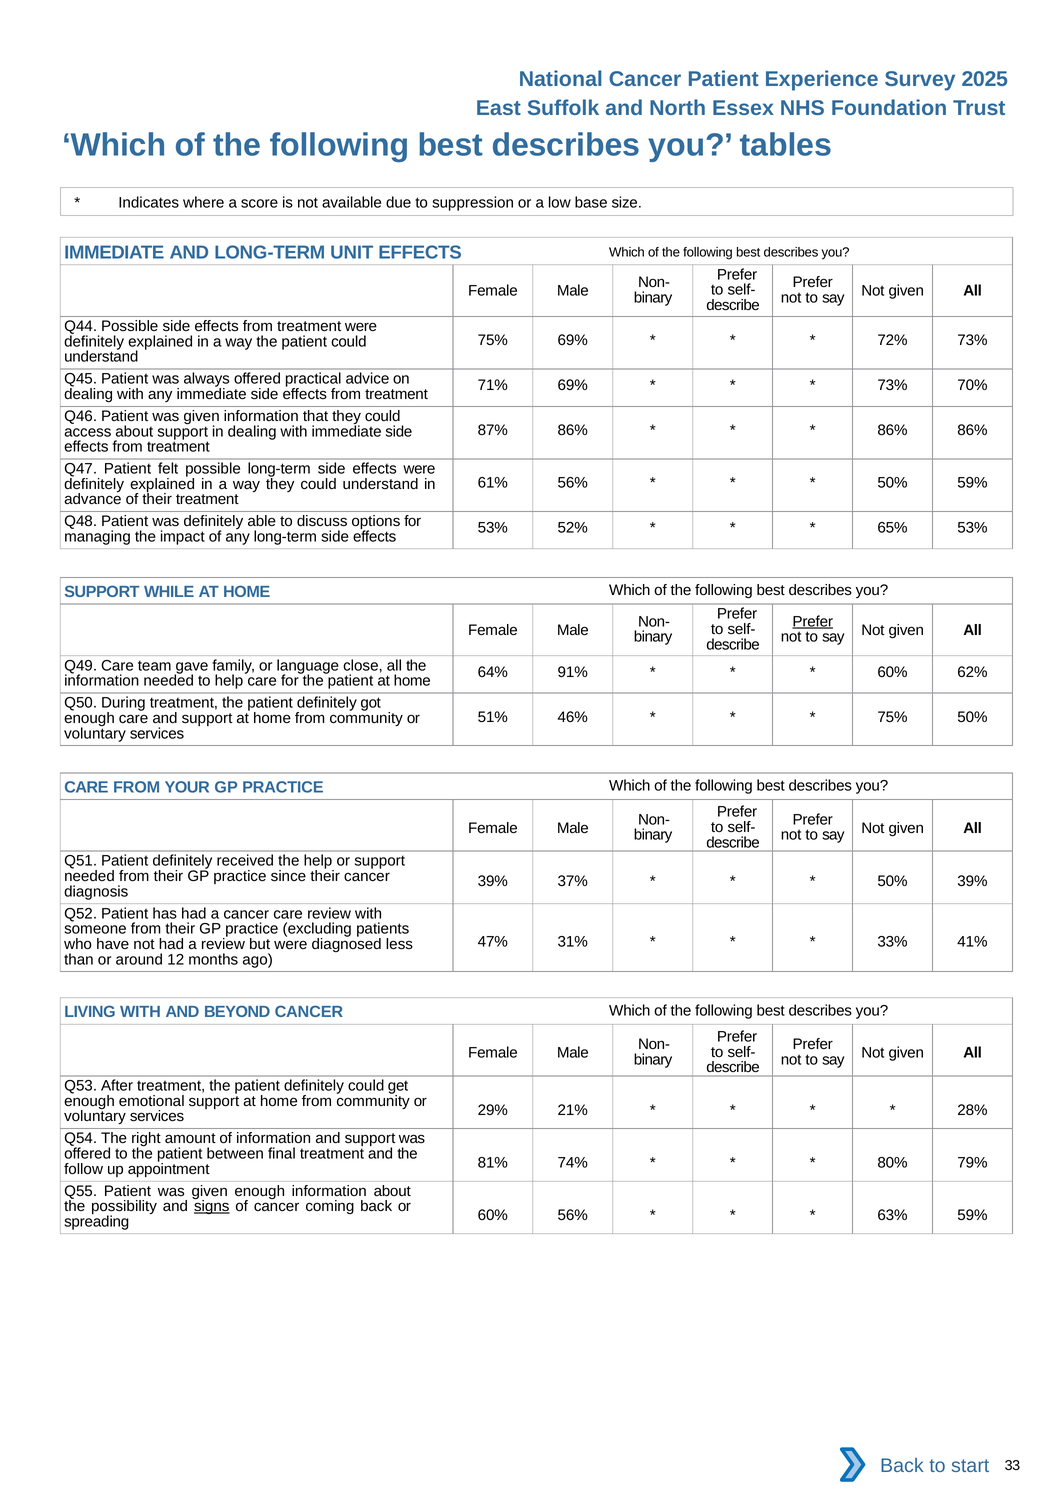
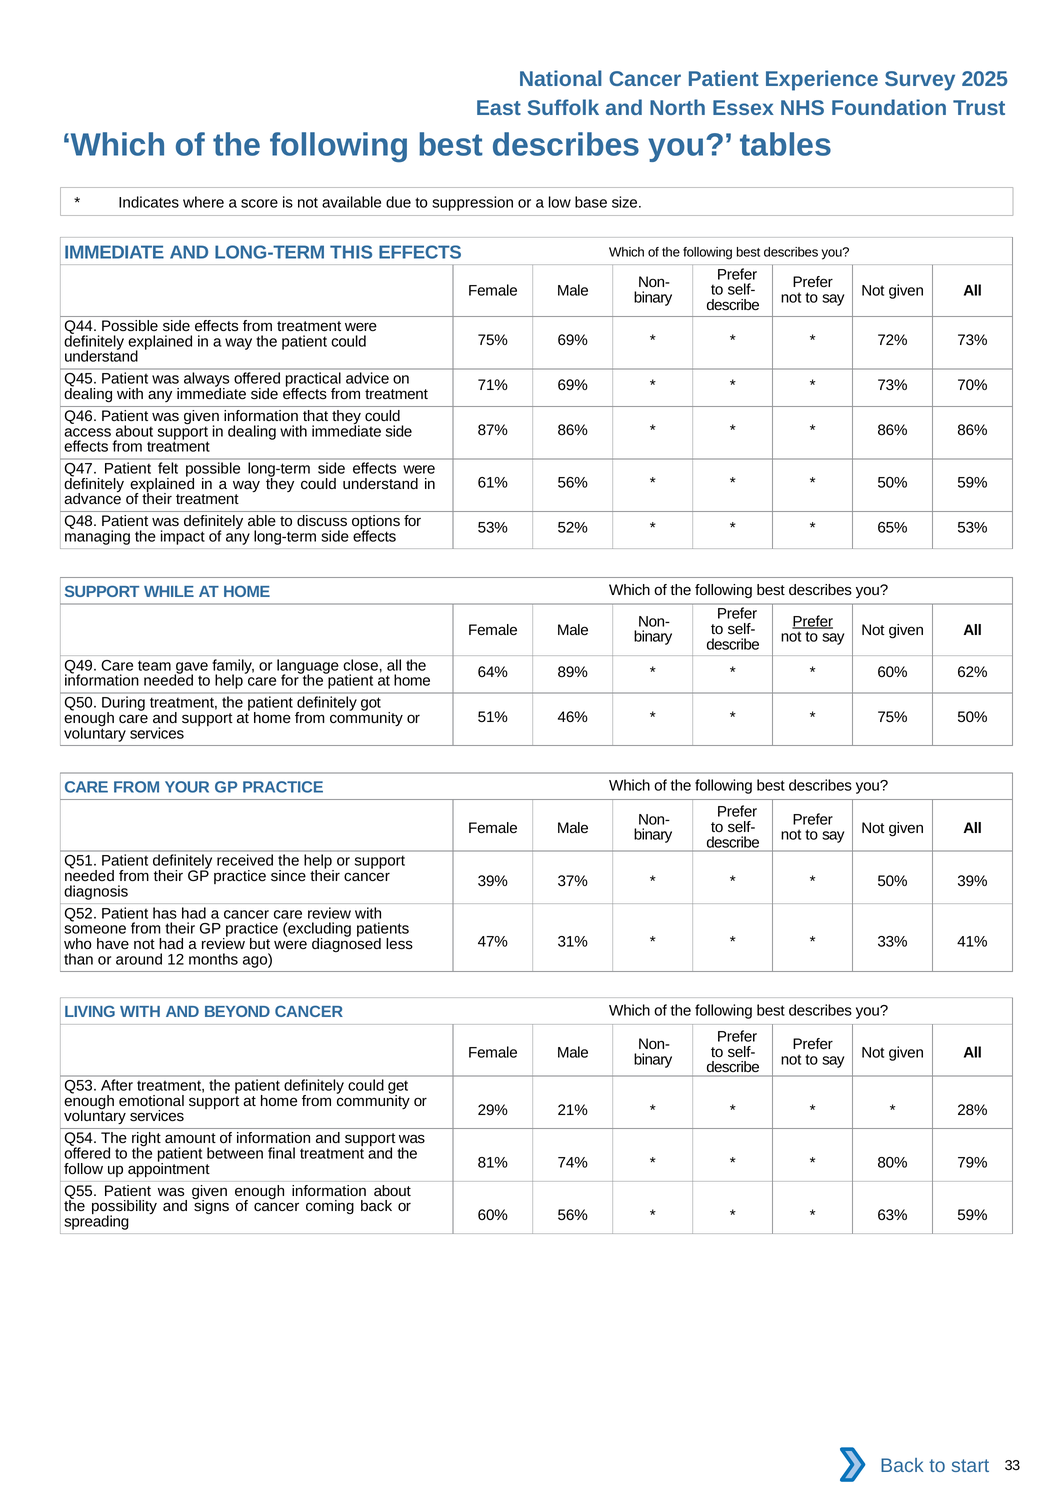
UNIT: UNIT -> THIS (352, 253)
91%: 91% -> 89% (573, 672)
signs underline: present -> none (212, 1206)
